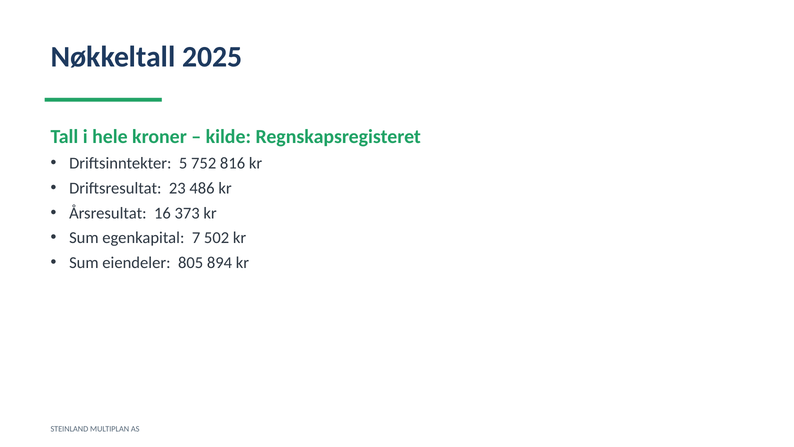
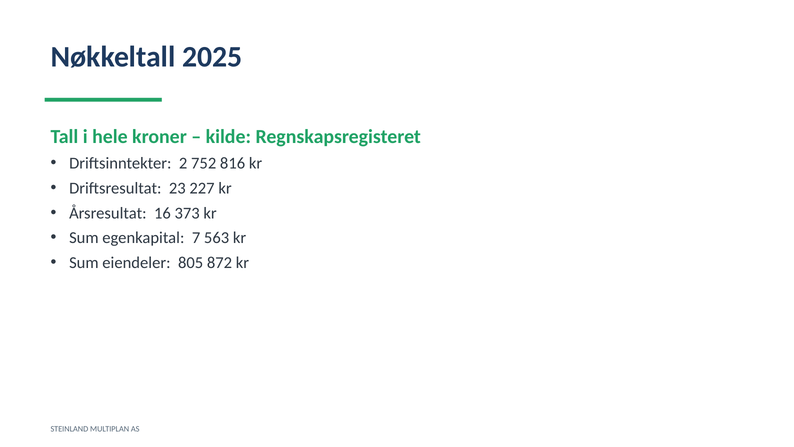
5: 5 -> 2 (183, 163)
486: 486 -> 227 (202, 188)
502: 502 -> 563 (217, 238)
894: 894 -> 872 (220, 263)
